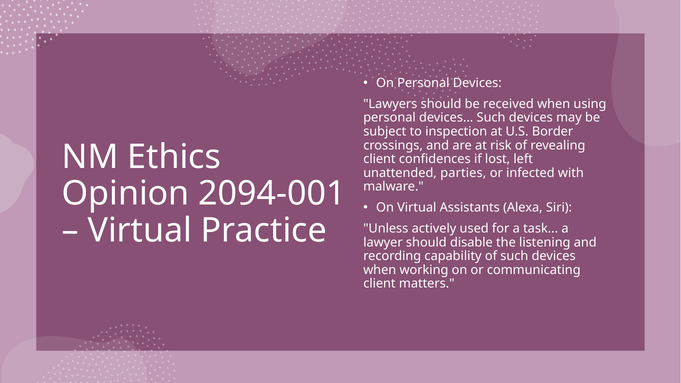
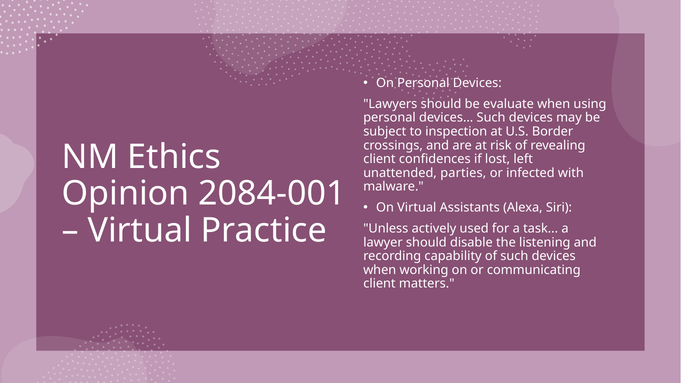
received: received -> evaluate (508, 104)
2094-001: 2094-001 -> 2084-001 (272, 194)
